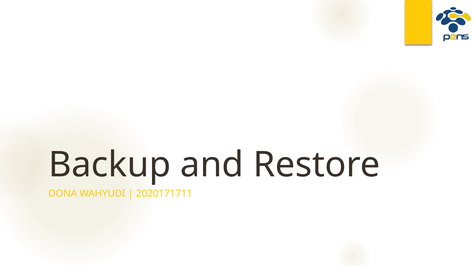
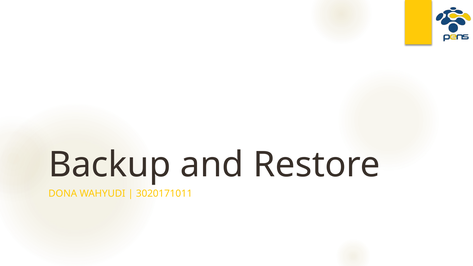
2020171711: 2020171711 -> 3020171011 (164, 194)
